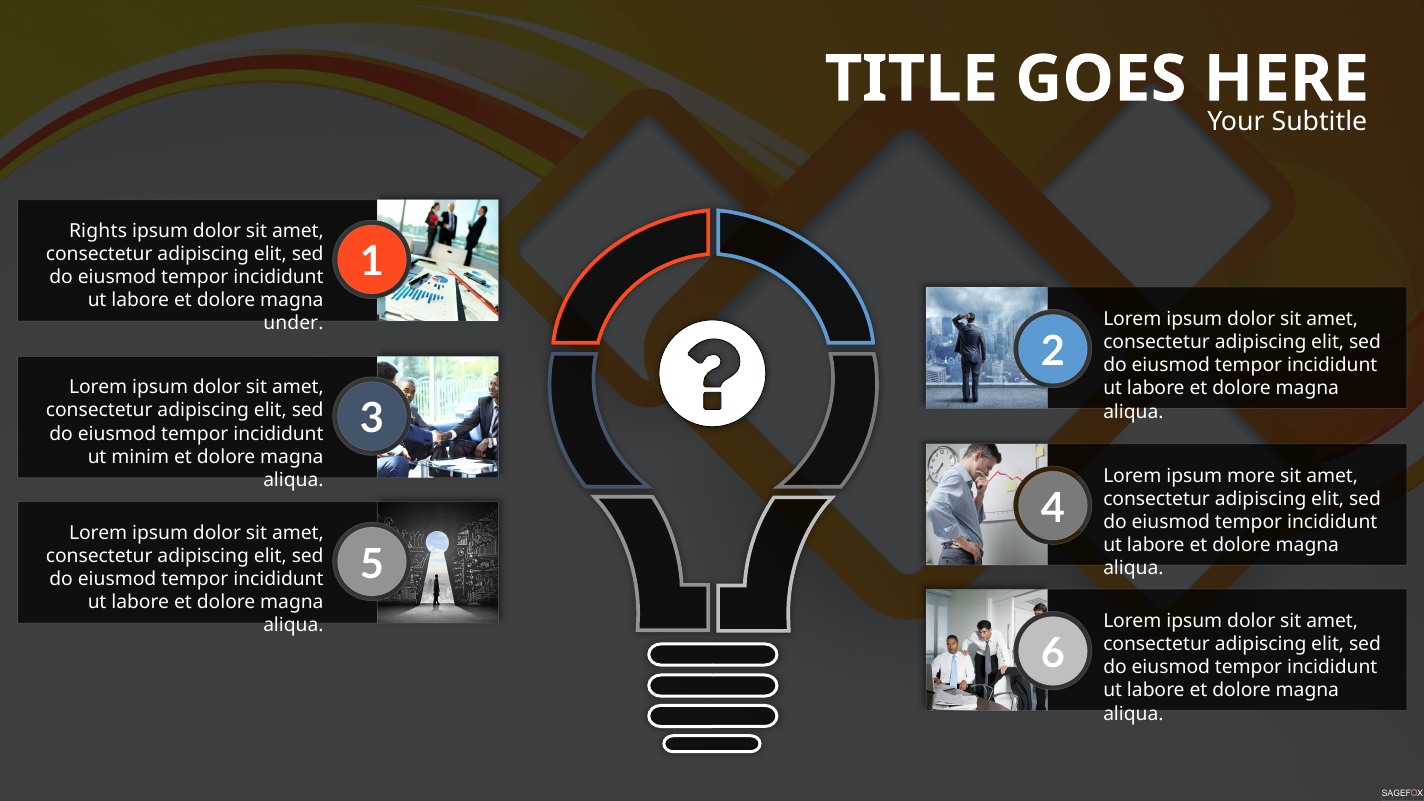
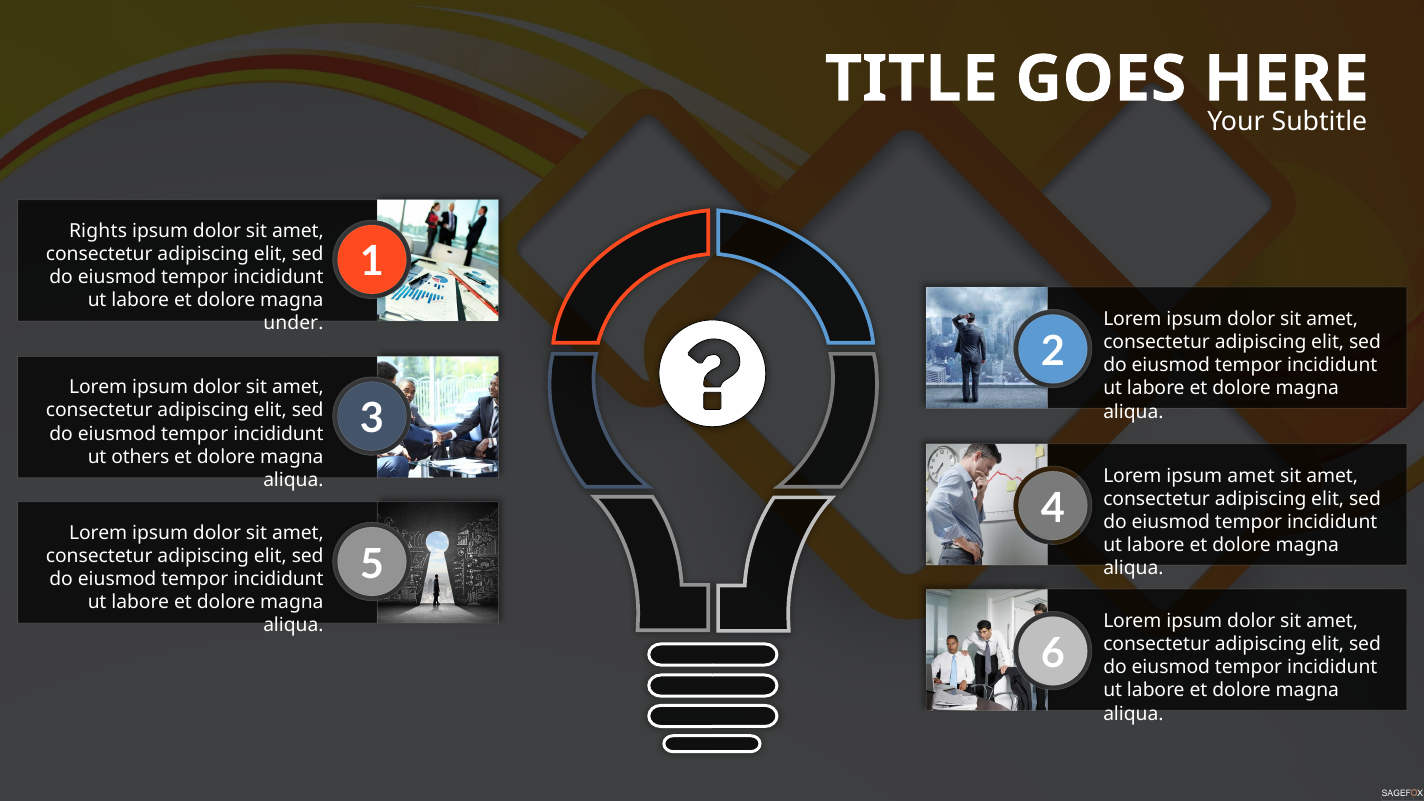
minim: minim -> others (140, 457)
ipsum more: more -> amet (1251, 476)
